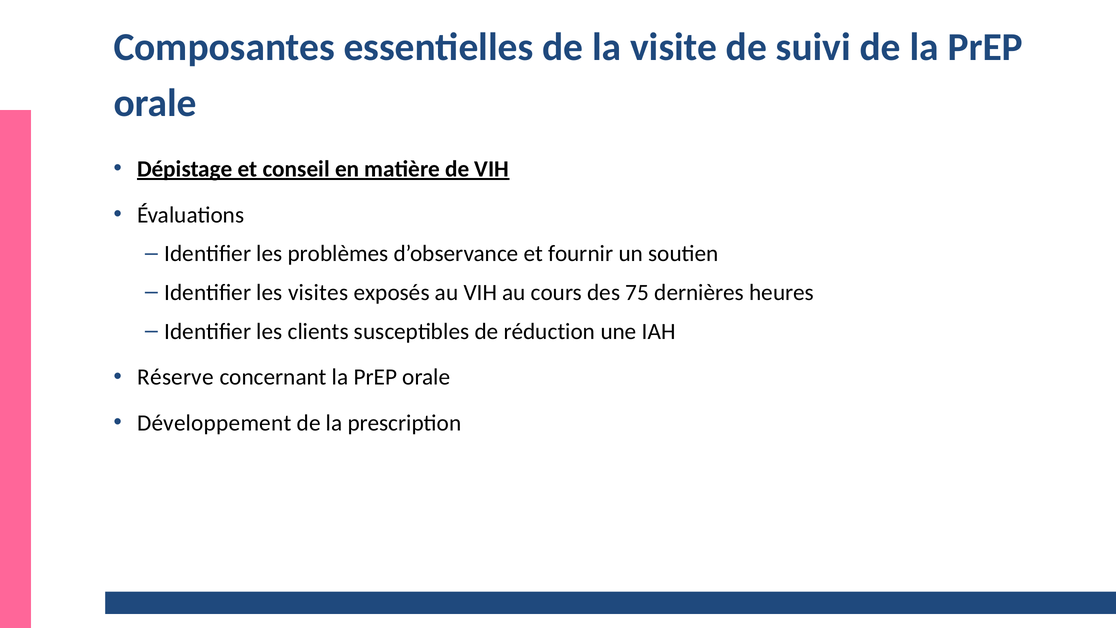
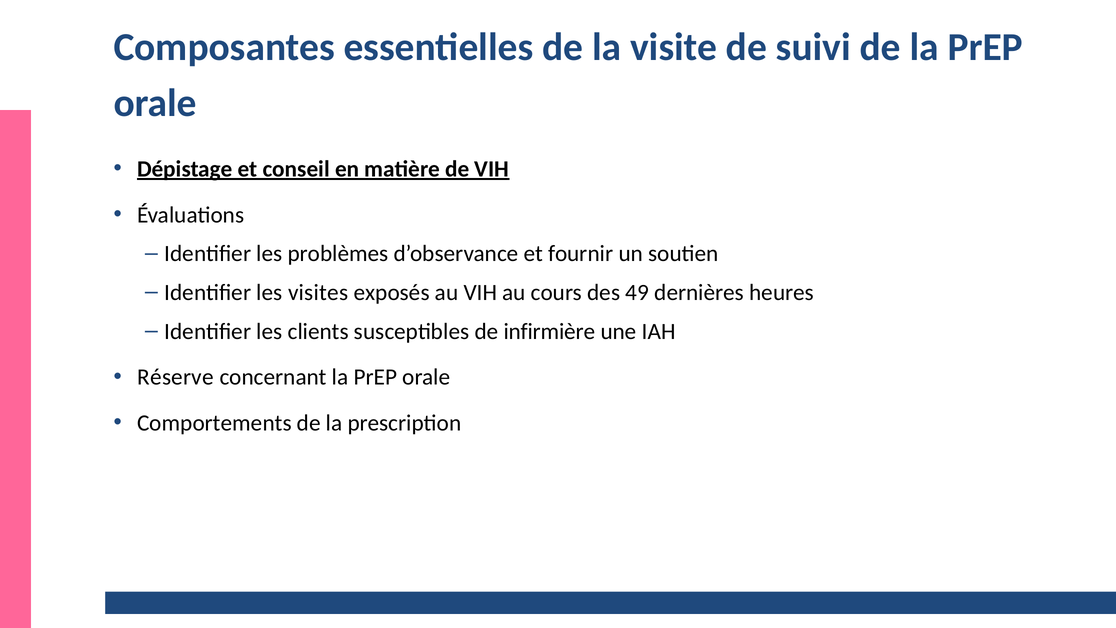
75: 75 -> 49 (637, 292)
réduction: réduction -> infirmière (549, 331)
Développement: Développement -> Comportements (214, 423)
